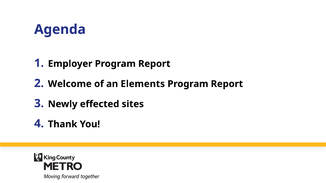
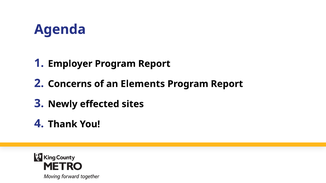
Welcome: Welcome -> Concerns (70, 84)
